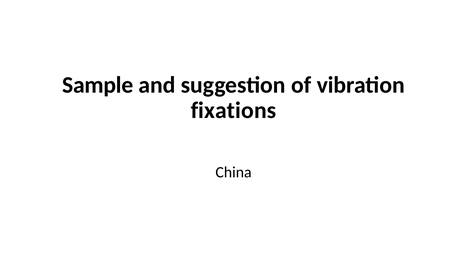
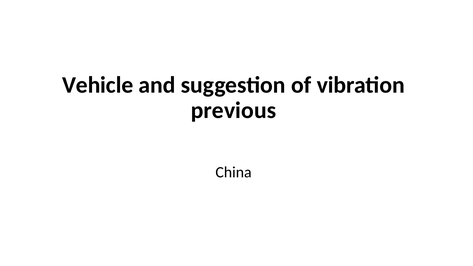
Sample: Sample -> Vehicle (98, 85)
fixations: fixations -> previous (233, 110)
